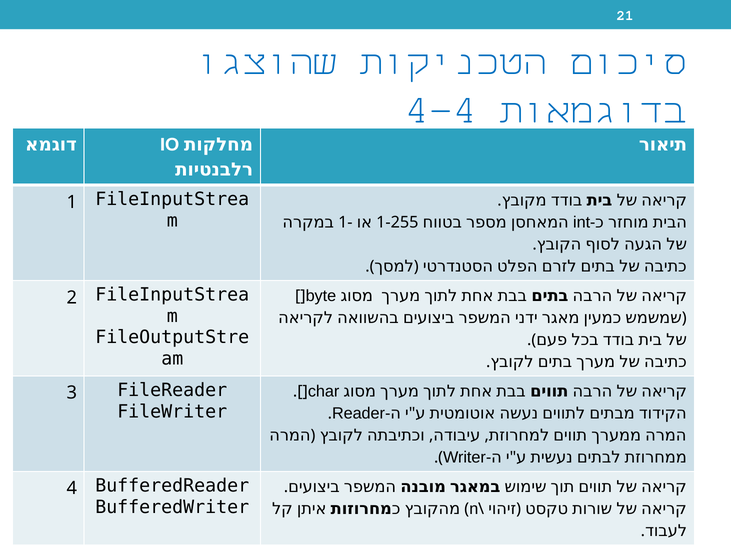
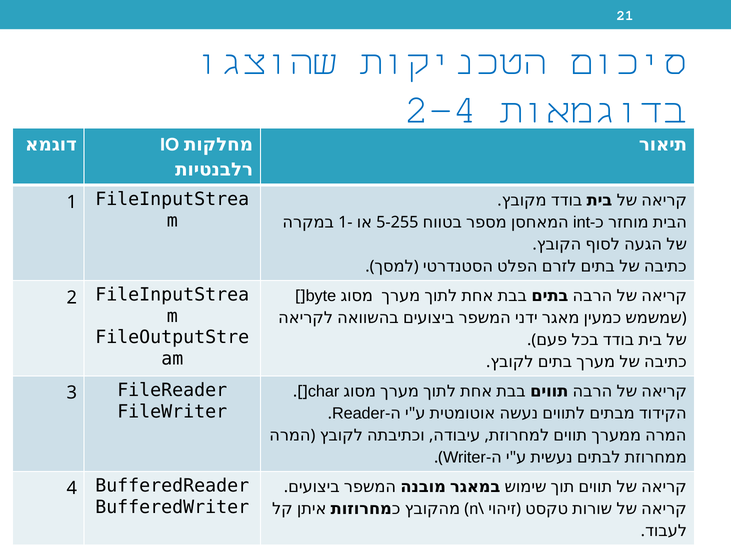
4-4: 4-4 -> 2-4 (441, 109)
1-255: 1-255 -> 5-255 (397, 223)
